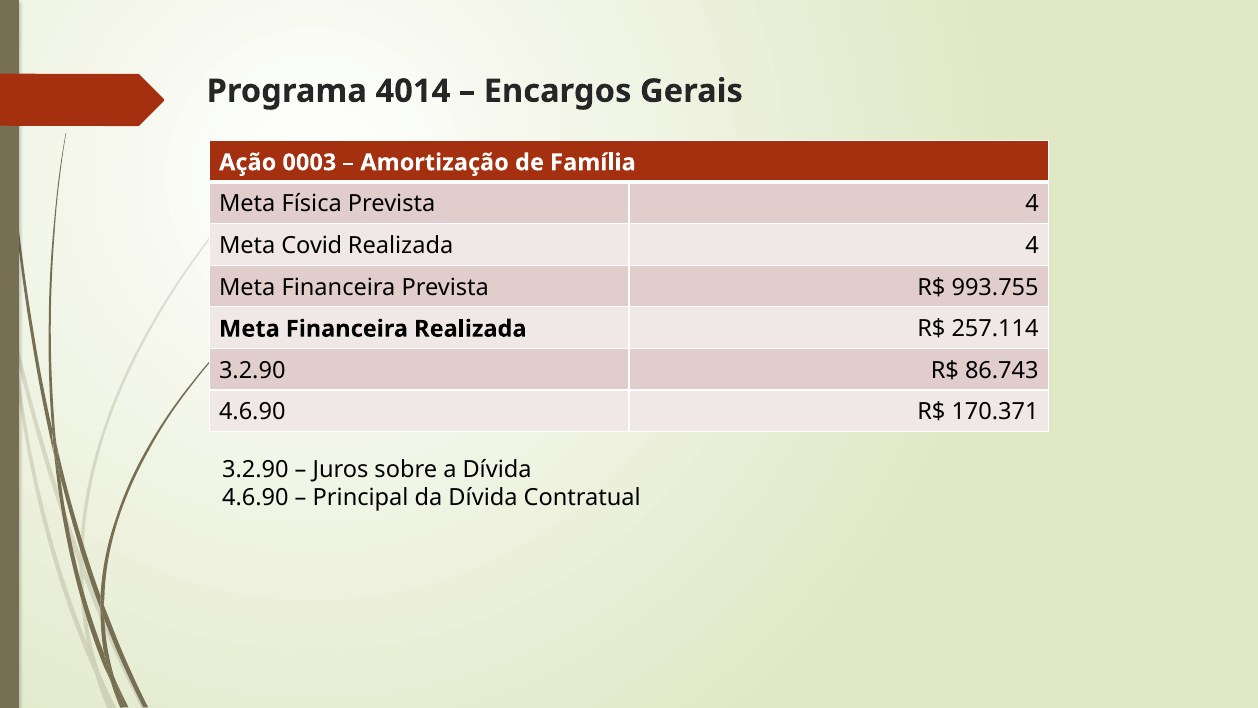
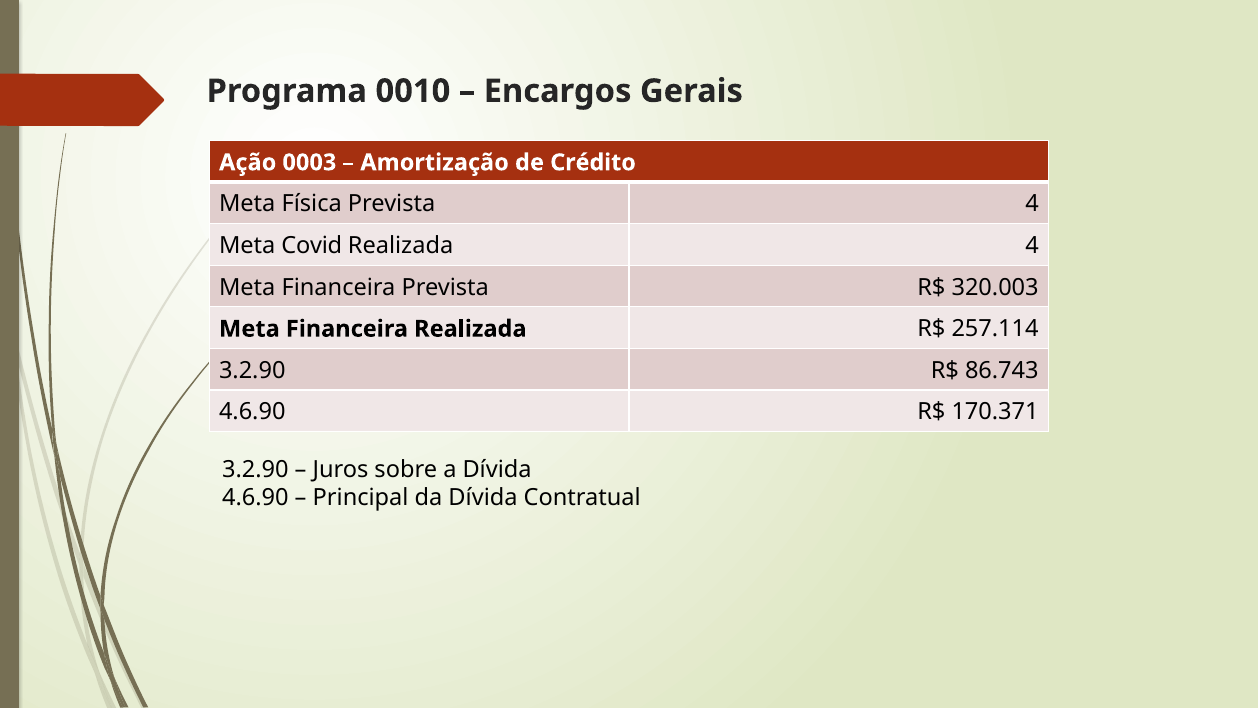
4014: 4014 -> 0010 (413, 91)
Família: Família -> Crédito (593, 162)
993.755: 993.755 -> 320.003 (995, 287)
